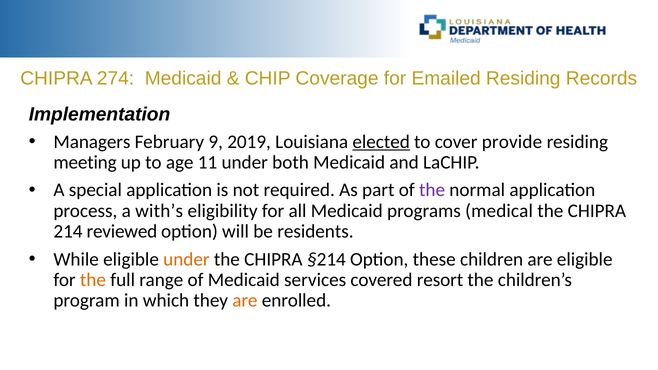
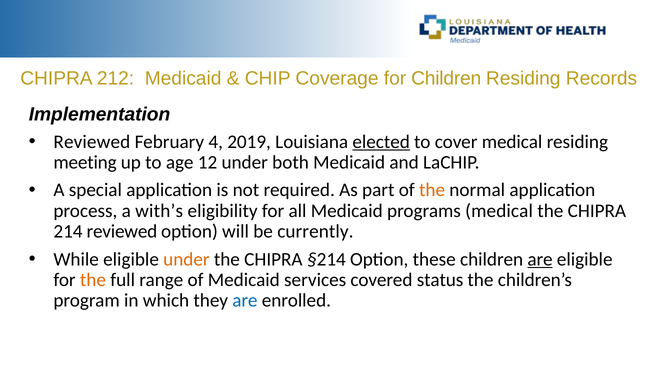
274: 274 -> 212 (116, 79)
for Emailed: Emailed -> Children (446, 79)
Managers: Managers -> Reviewed (92, 142)
9: 9 -> 4 (216, 142)
cover provide: provide -> medical (512, 142)
11: 11 -> 12 (208, 163)
the colour: purple -> orange (432, 190)
residents: residents -> currently (315, 232)
are underline: none -> present (540, 259)
resort: resort -> status (440, 280)
are colour: orange -> blue (245, 301)
